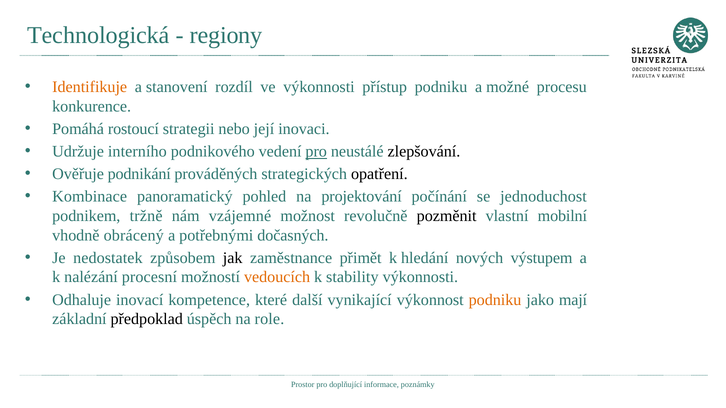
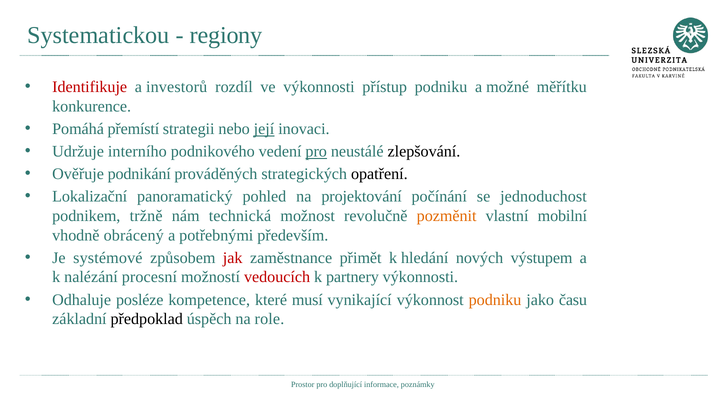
Technologická: Technologická -> Systematickou (98, 35)
Identifikuje colour: orange -> red (90, 87)
stanovení: stanovení -> investorů (177, 87)
procesu: procesu -> měřítku (562, 87)
rostoucí: rostoucí -> přemístí (133, 129)
její underline: none -> present (264, 129)
Kombinace: Kombinace -> Lokalizační (90, 197)
vzájemné: vzájemné -> technická (240, 216)
pozměnit colour: black -> orange (447, 216)
dočasných: dočasných -> především (293, 235)
nedostatek: nedostatek -> systémové (108, 258)
jak colour: black -> red (233, 258)
vedoucích colour: orange -> red (277, 277)
stability: stability -> partnery (352, 277)
inovací: inovací -> posléze (140, 300)
další: další -> musí (307, 300)
mají: mají -> času (573, 300)
